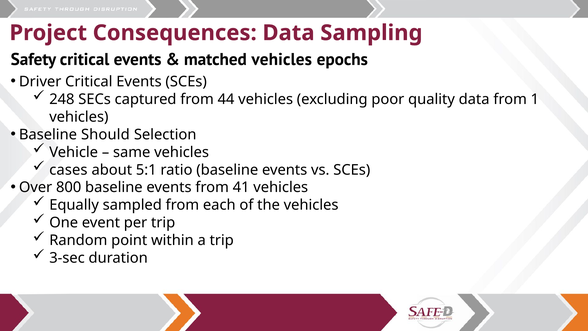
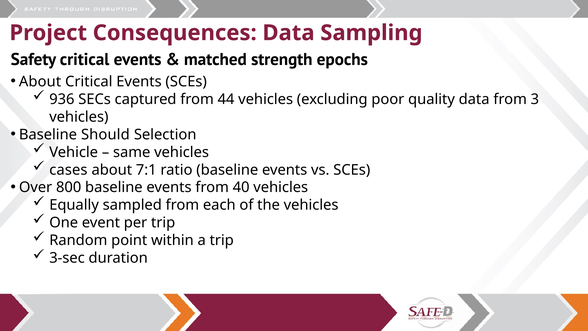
matched vehicles: vehicles -> strength (282, 59)
Driver: Driver -> About (40, 81)
248: 248 -> 936 (62, 99)
1: 1 -> 3 (535, 99)
5:1: 5:1 -> 7:1 (146, 170)
41: 41 -> 40 (241, 187)
